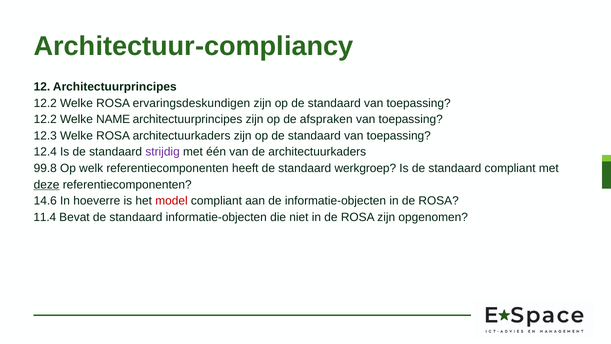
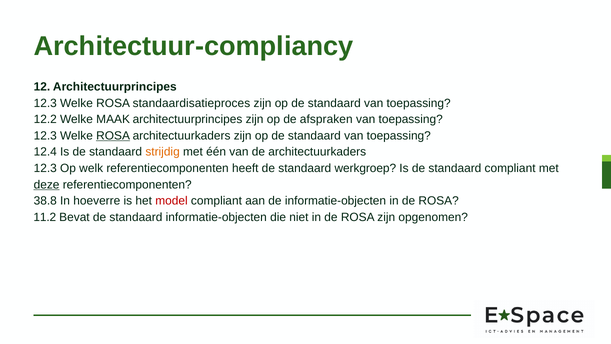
12.2: 12.2 -> 12.3 (45, 103)
ervaringsdeskundigen: ervaringsdeskundigen -> standaardisatieproces (191, 103)
NAME: NAME -> MAAK (113, 119)
ROSA underline: none -> present (113, 136)
strijdig colour: purple -> orange (163, 152)
99.8: 99.8 -> 12.3 (45, 168)
14.6: 14.6 -> 38.8 (45, 201)
11.4: 11.4 -> 11.2 (45, 217)
